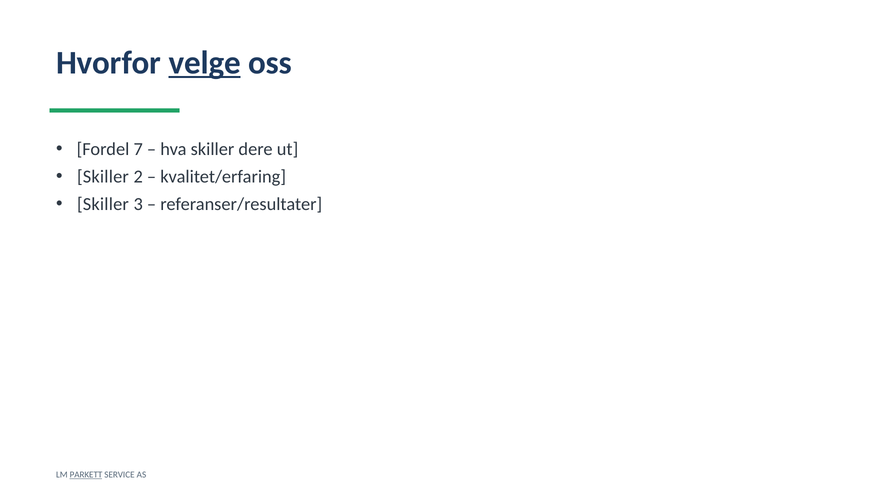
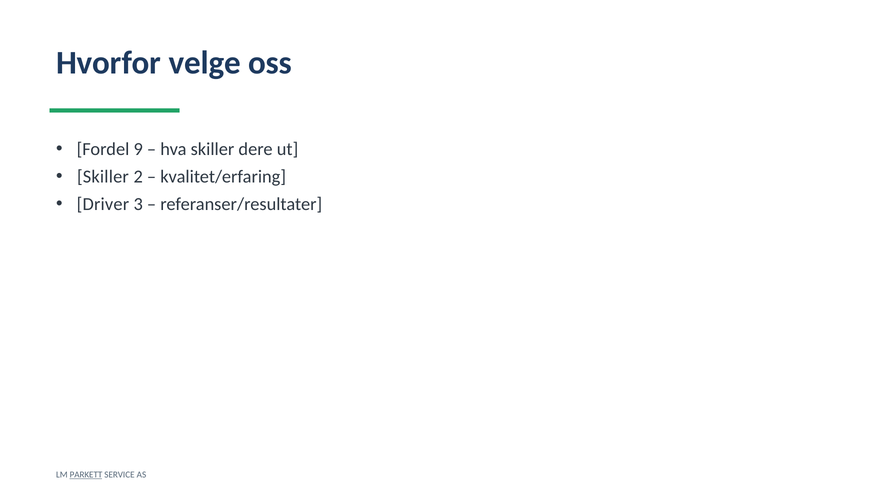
velge underline: present -> none (205, 63)
7: 7 -> 9 (138, 149)
Skiller: Skiller -> Driver (103, 204)
